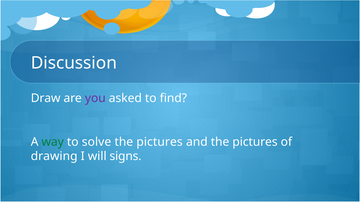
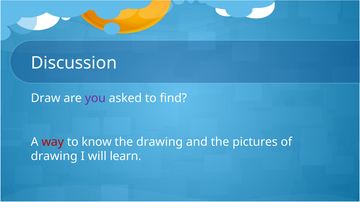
way colour: green -> red (53, 142)
solve: solve -> know (97, 142)
pictures: pictures -> drawing (160, 142)
signs: signs -> learn (126, 157)
